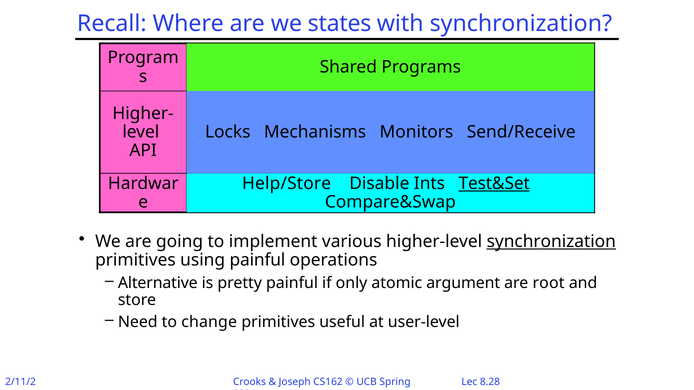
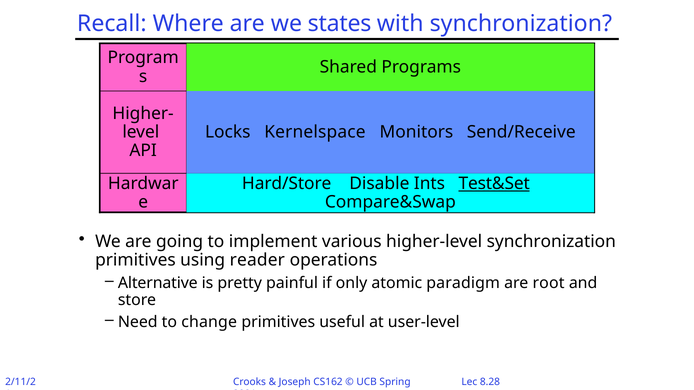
Mechanisms: Mechanisms -> Kernelspace (315, 132)
Help/Store: Help/Store -> Hard/Store (287, 184)
synchronization underline: present -> none (551, 242)
using painful: painful -> reader (257, 260)
argument: argument -> paradigm (463, 283)
